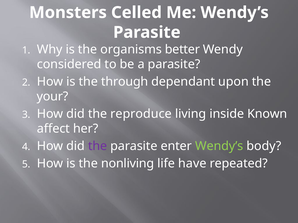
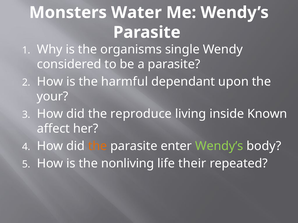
Celled: Celled -> Water (136, 13)
better: better -> single (182, 50)
through: through -> harmful (125, 82)
the colour: purple -> orange (98, 146)
have: have -> their (192, 164)
